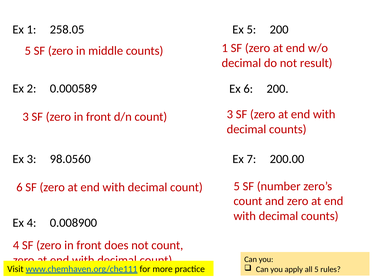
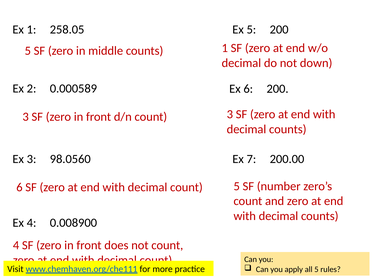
result: result -> down (316, 63)
